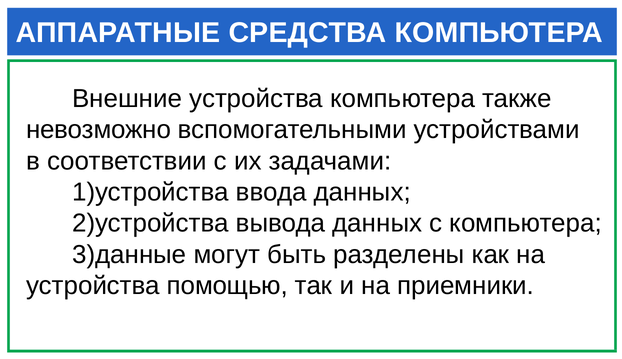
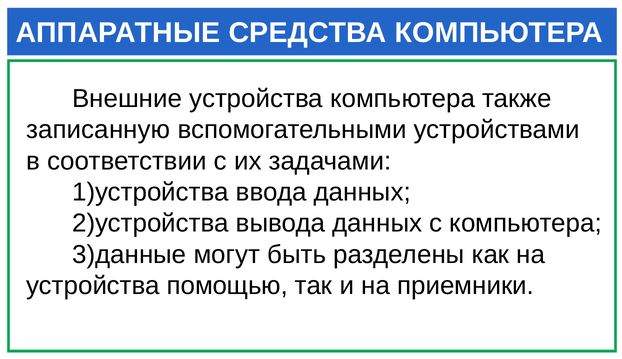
невозможно: невозможно -> записанную (98, 130)
